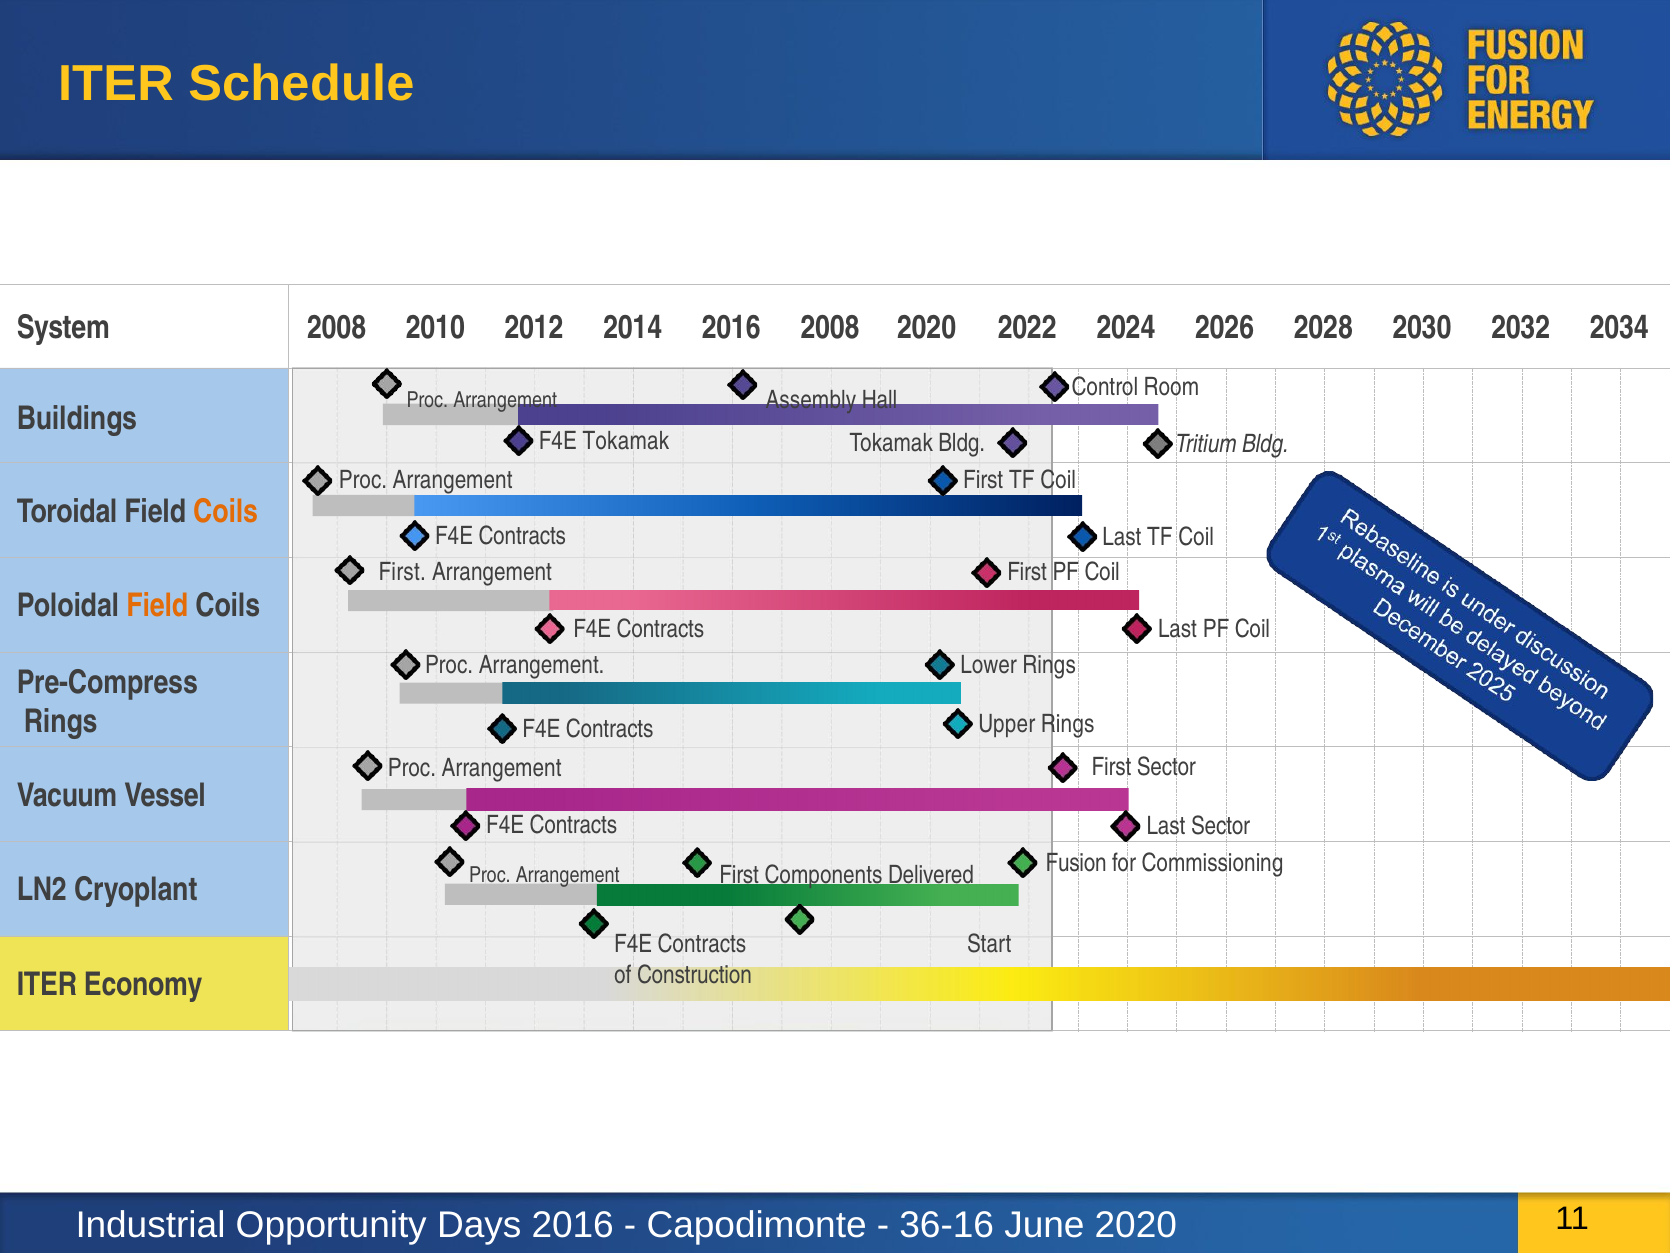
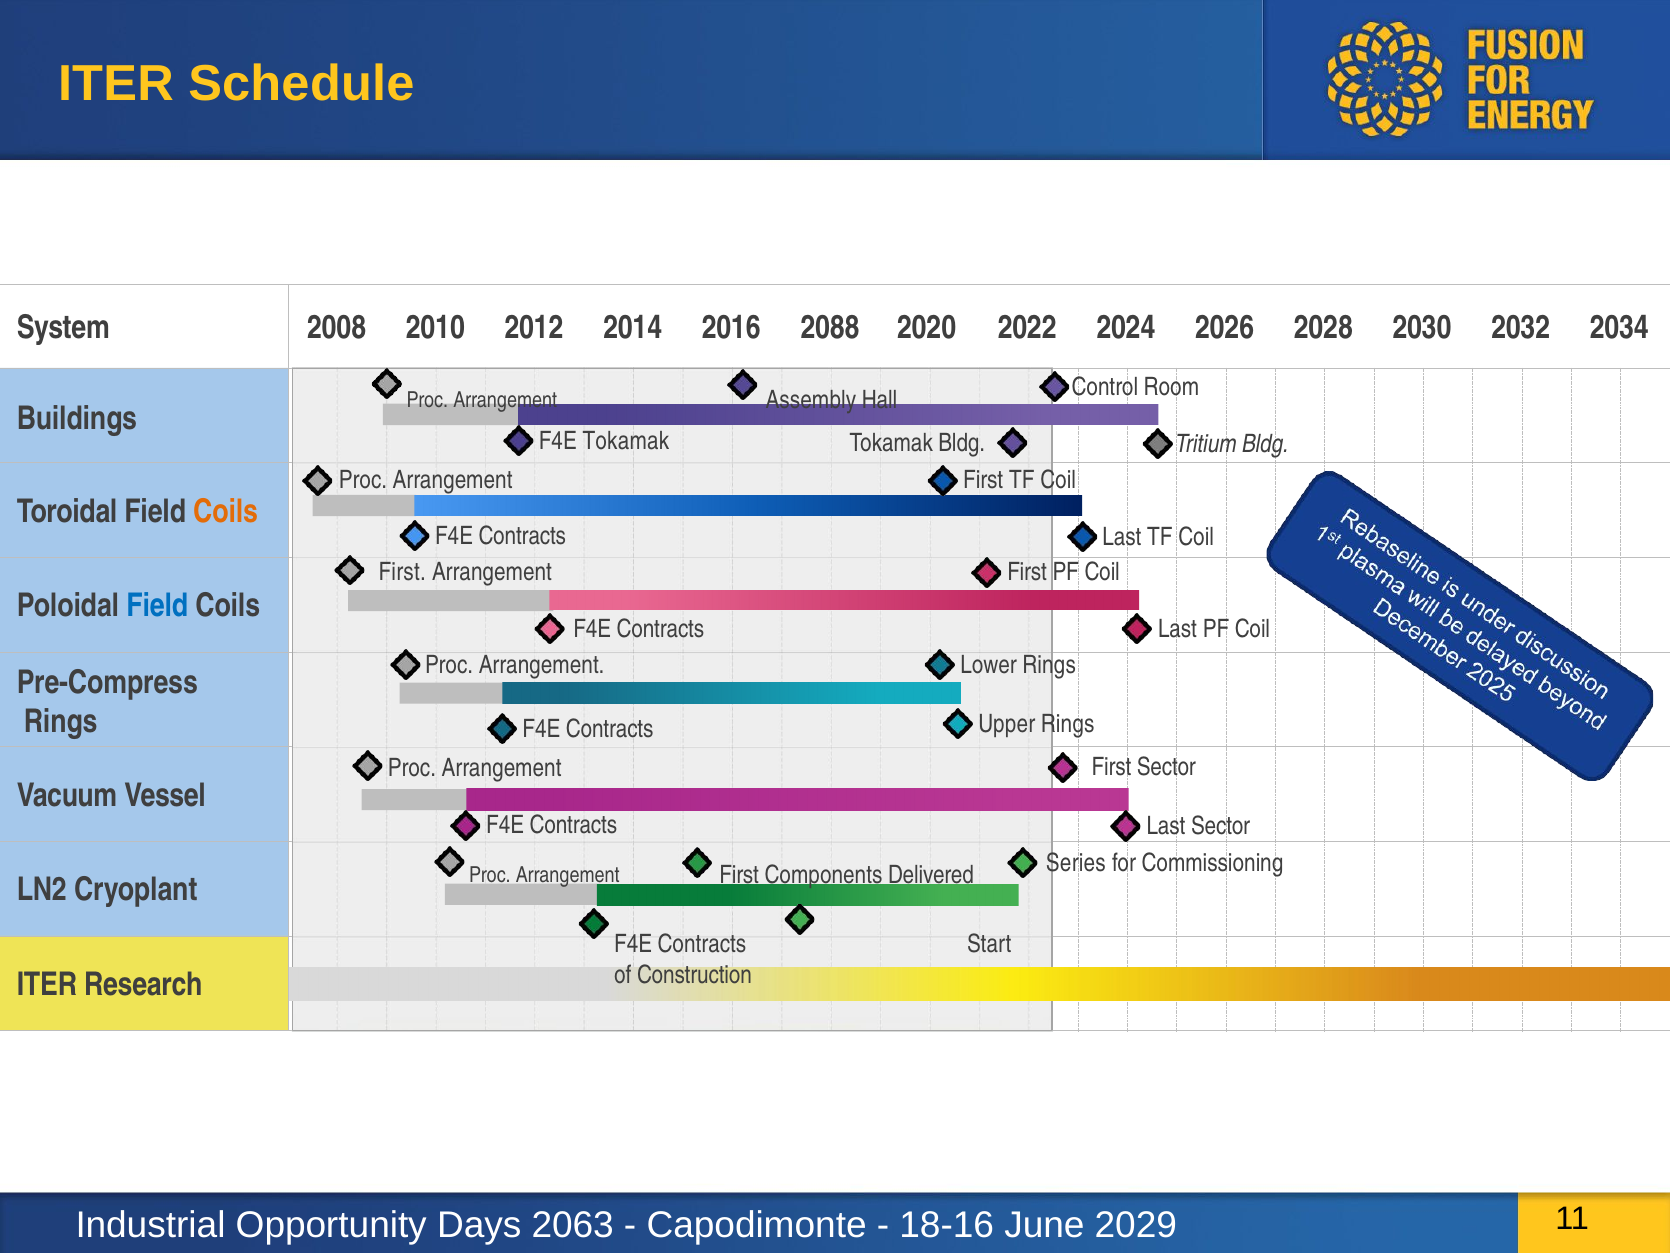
2016 2008: 2008 -> 2088 (830, 328)
Field colour: orange -> blue (157, 606)
Fusion: Fusion -> Series (1076, 862)
Economy: Economy -> Research (143, 984)
Days 2016: 2016 -> 2063 (573, 1225)
36-16: 36-16 -> 18-16 (947, 1225)
June 2020: 2020 -> 2029 (1136, 1225)
